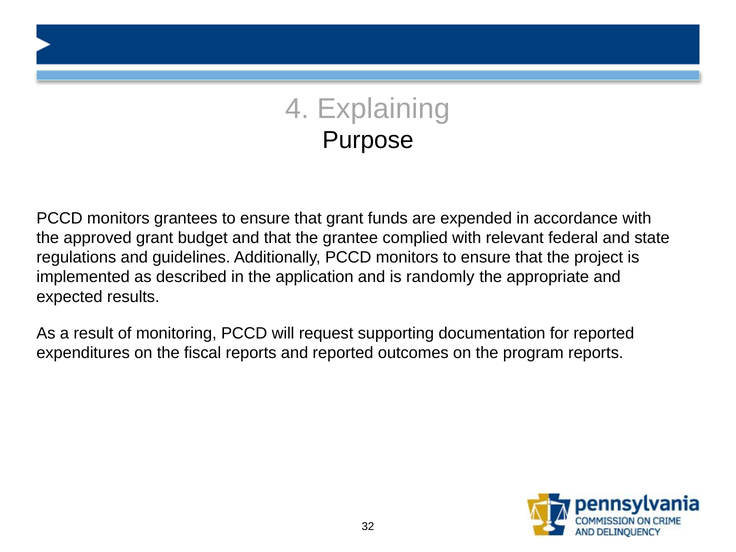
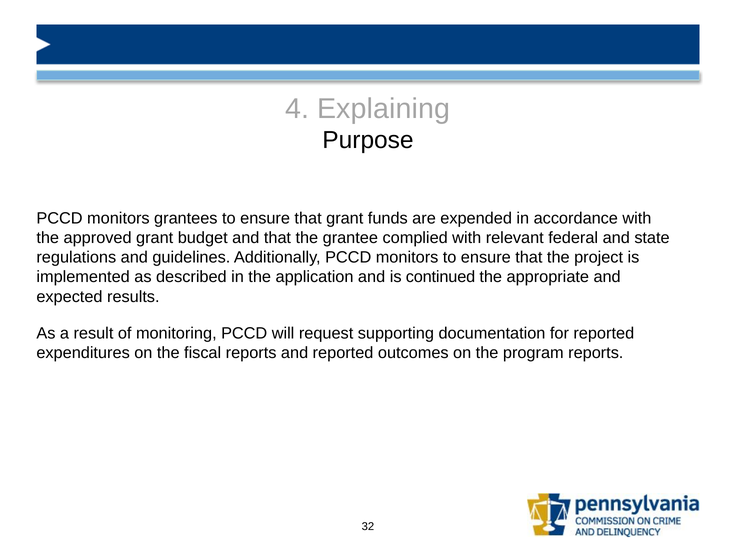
randomly: randomly -> continued (441, 277)
